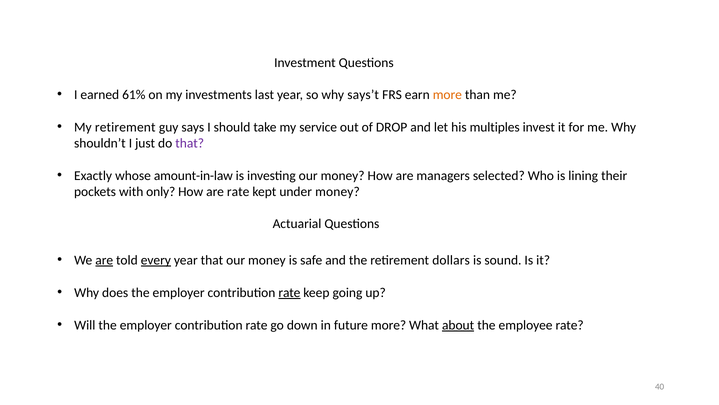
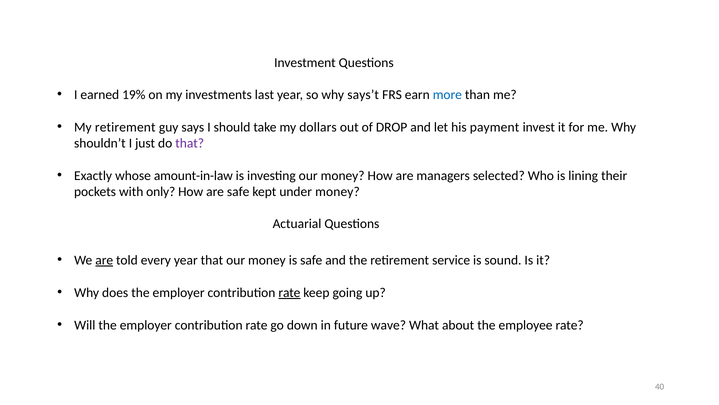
61%: 61% -> 19% (134, 95)
more colour: orange -> blue (447, 95)
service: service -> dollars (318, 127)
multiples: multiples -> payment (495, 127)
are rate: rate -> safe (238, 192)
every underline: present -> none (156, 260)
dollars: dollars -> service (451, 260)
future more: more -> wave (389, 325)
about underline: present -> none (458, 325)
